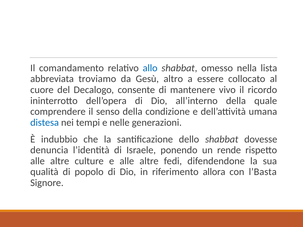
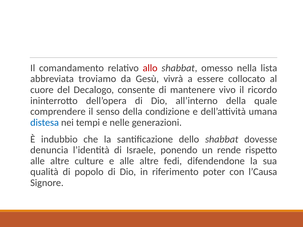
allo colour: blue -> red (150, 68)
altro: altro -> vivrà (173, 79)
allora: allora -> poter (214, 172)
l’Basta: l’Basta -> l’Causa (263, 172)
